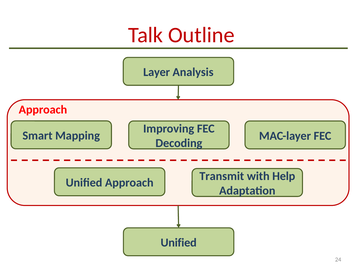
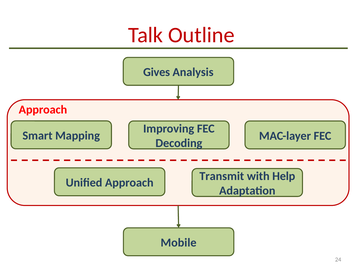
Layer: Layer -> Gives (157, 72)
Unified: Unified -> Mobile (179, 243)
